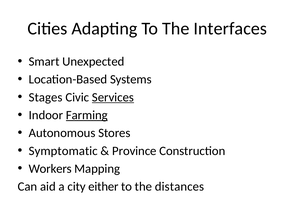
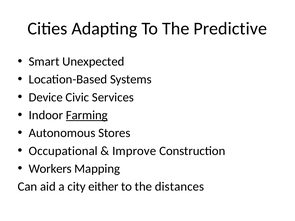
Interfaces: Interfaces -> Predictive (230, 29)
Stages: Stages -> Device (46, 97)
Services underline: present -> none (113, 97)
Symptomatic: Symptomatic -> Occupational (63, 151)
Province: Province -> Improve (134, 151)
